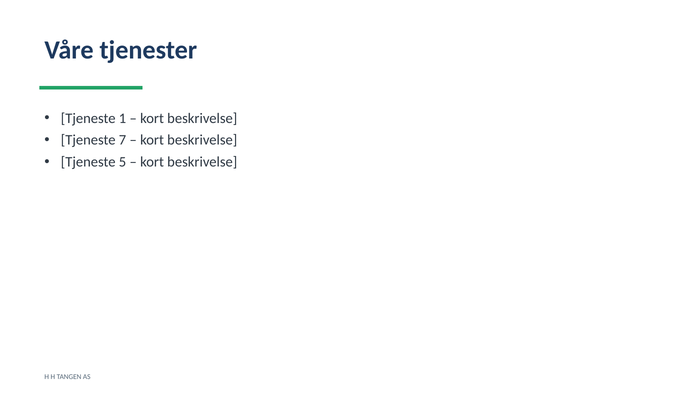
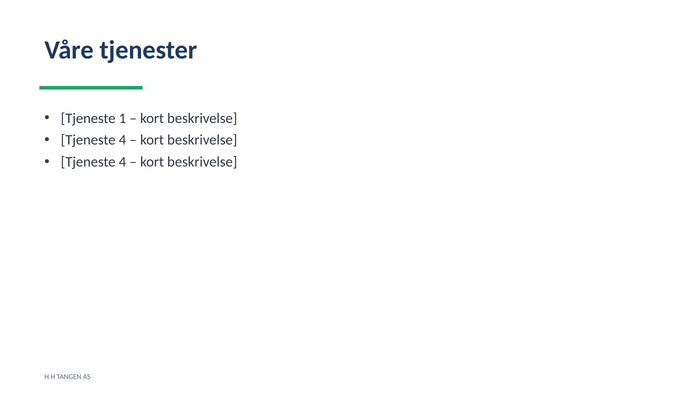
7: 7 -> 4 (123, 140)
5: 5 -> 4 (123, 162)
